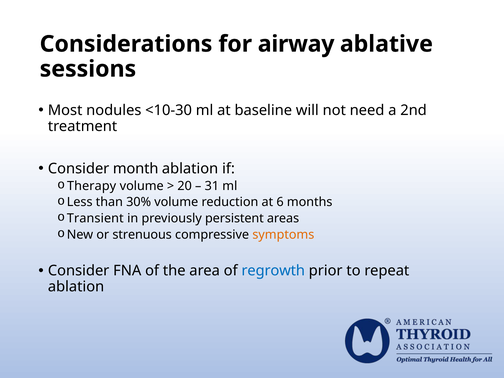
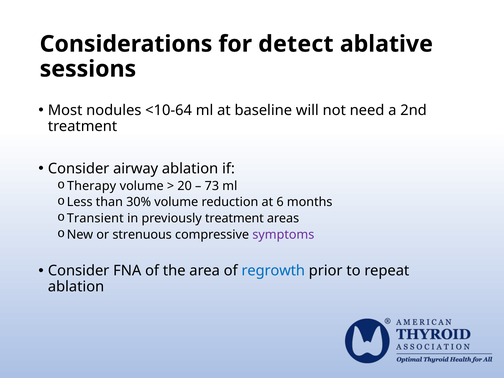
airway: airway -> detect (296, 44)
<10-30: <10-30 -> <10-64 (169, 110)
month: month -> airway (136, 168)
31: 31 -> 73 (212, 186)
previously persistent: persistent -> treatment (234, 218)
symptoms colour: orange -> purple (283, 235)
